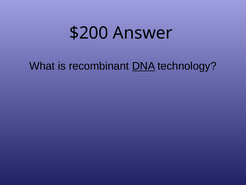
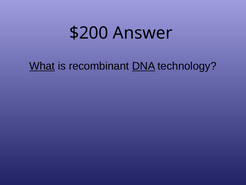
What underline: none -> present (42, 66)
